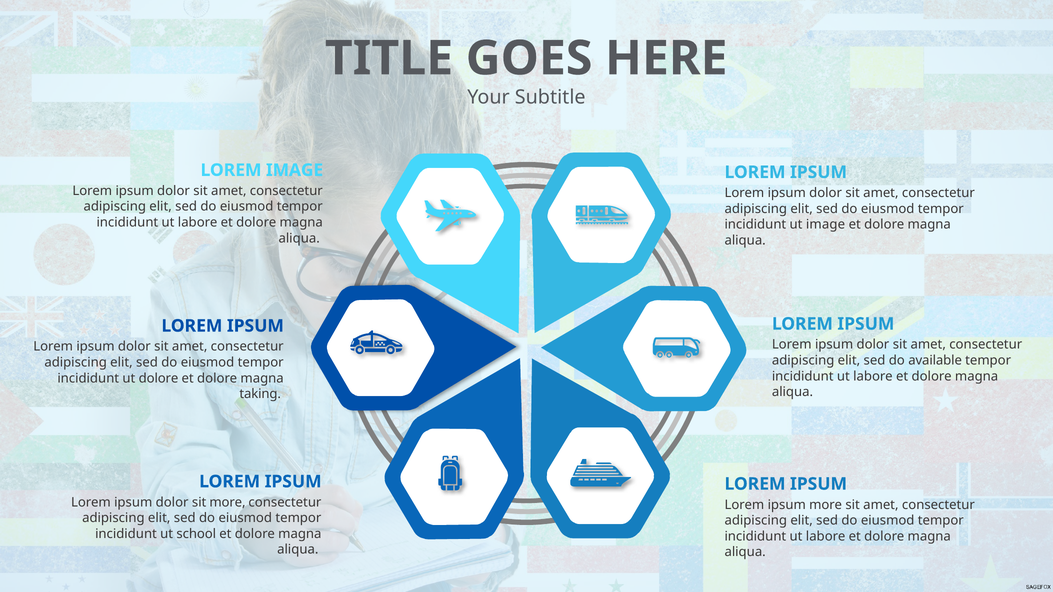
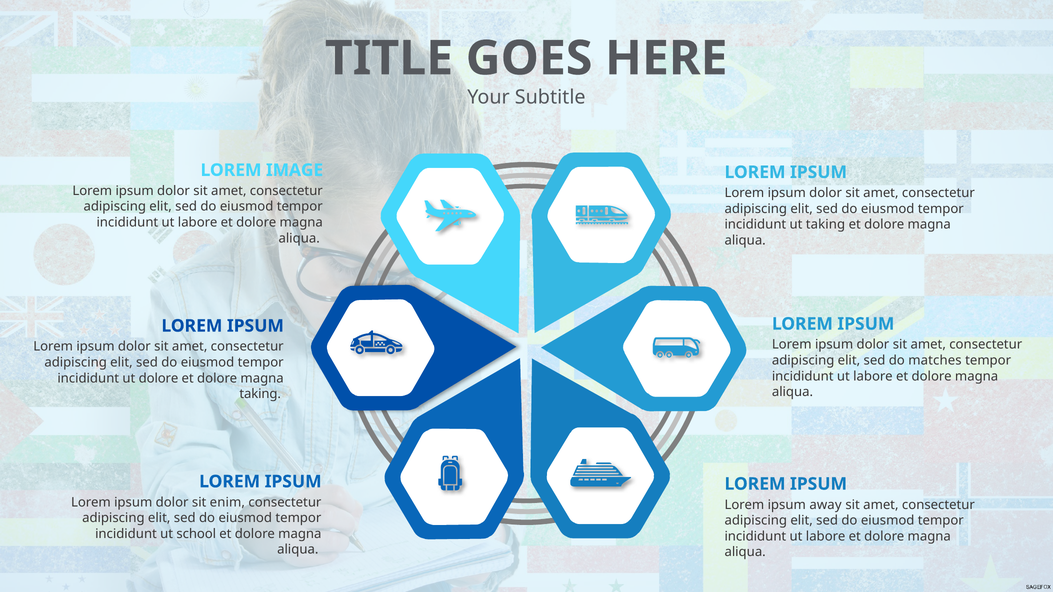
ut image: image -> taking (826, 225)
available: available -> matches (935, 361)
sit more: more -> enim (227, 503)
ipsum more: more -> away (825, 505)
